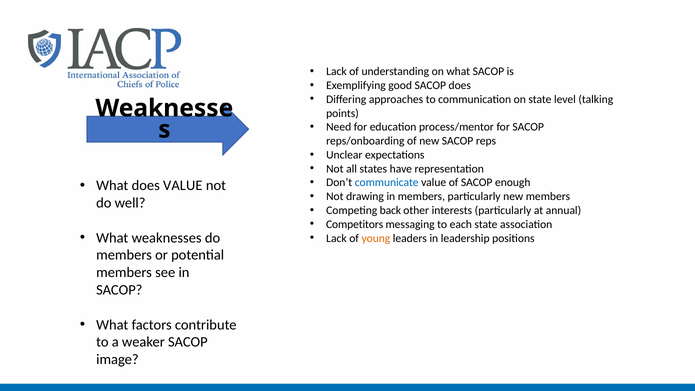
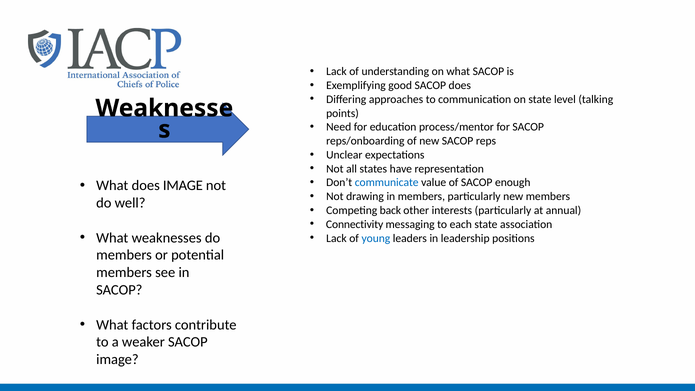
does VALUE: VALUE -> IMAGE (183, 186)
Competitors: Competitors -> Connectivity (355, 224)
young colour: orange -> blue (376, 238)
